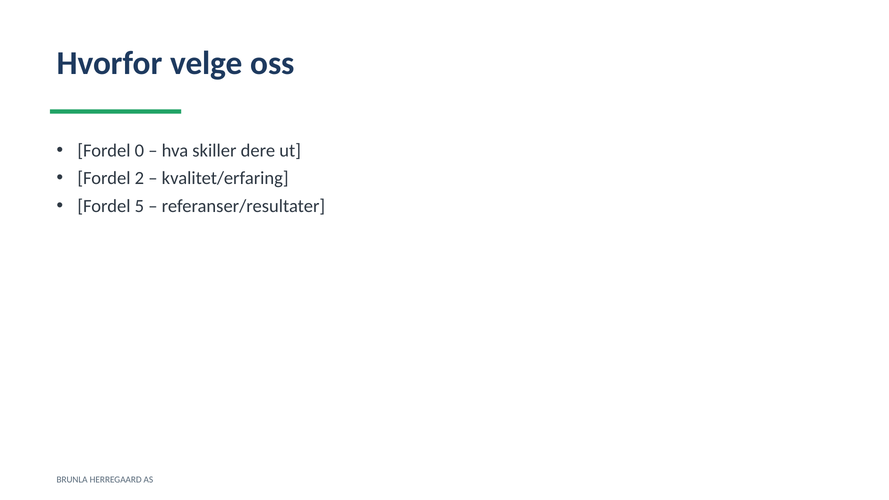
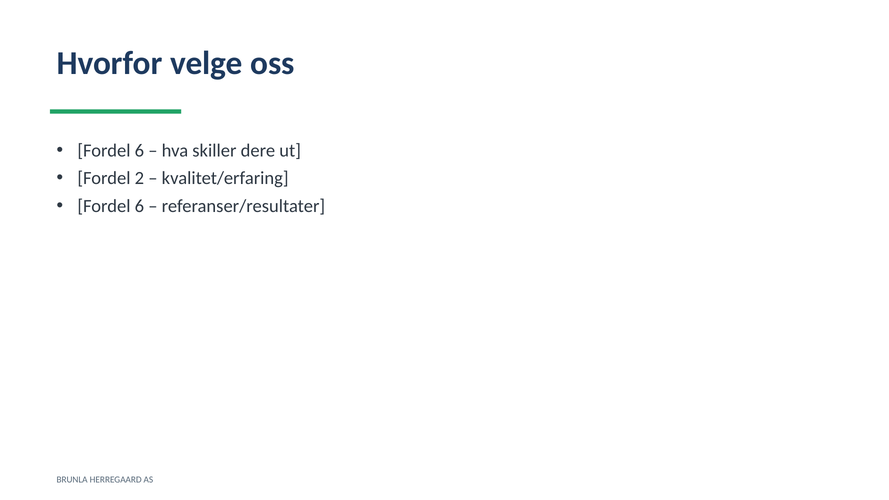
0: 0 -> 6 (139, 151)
5: 5 -> 6 (139, 206)
